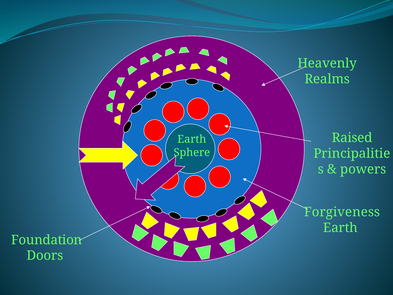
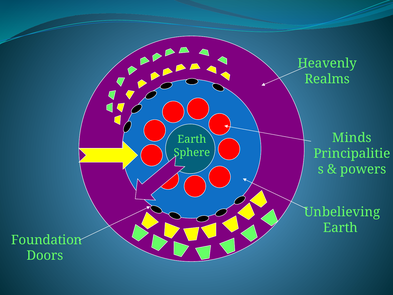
Raised: Raised -> Minds (352, 138)
Forgiveness: Forgiveness -> Unbelieving (342, 212)
